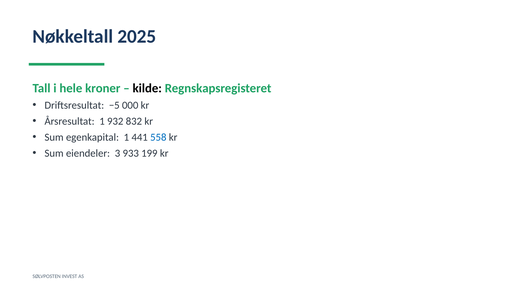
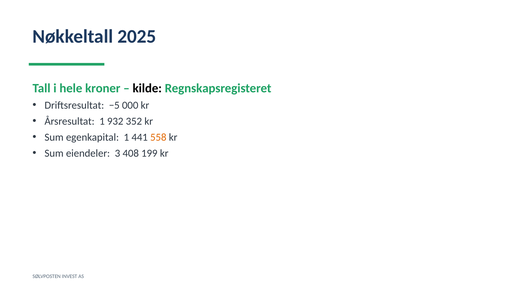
832: 832 -> 352 (134, 121)
558 colour: blue -> orange (158, 137)
933: 933 -> 408 (131, 153)
